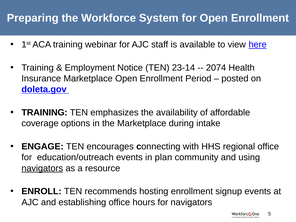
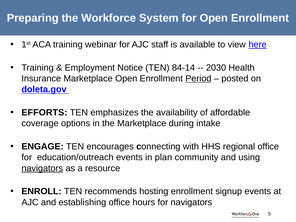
23-14: 23-14 -> 84-14 (183, 68)
2074: 2074 -> 2030 (216, 68)
Period underline: none -> present (198, 79)
TRAINING: TRAINING -> EFFORTS (44, 113)
